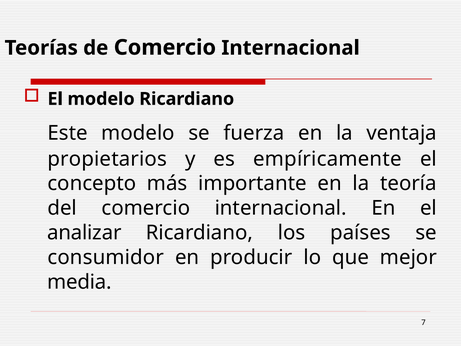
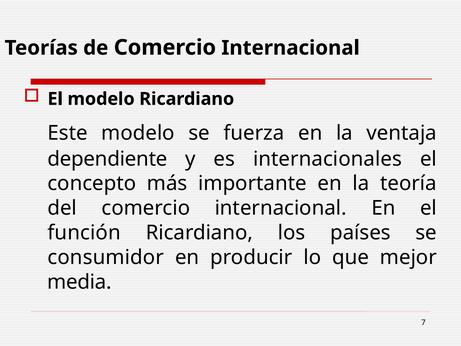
propietarios: propietarios -> dependiente (107, 159)
empíricamente: empíricamente -> internacionales (327, 159)
analizar: analizar -> función (84, 233)
